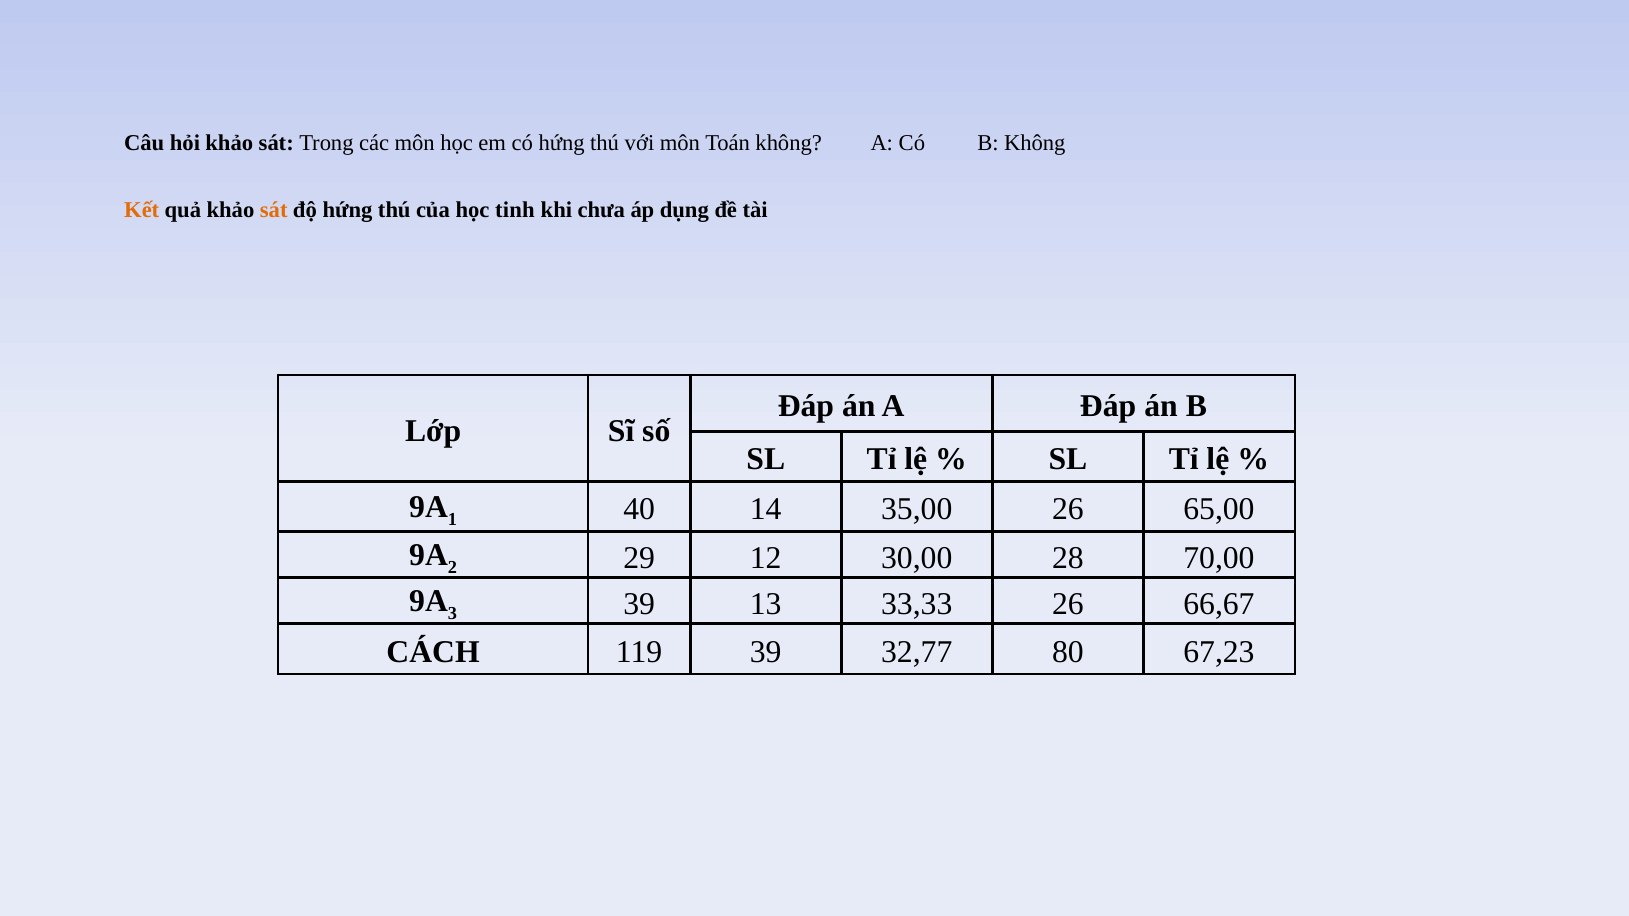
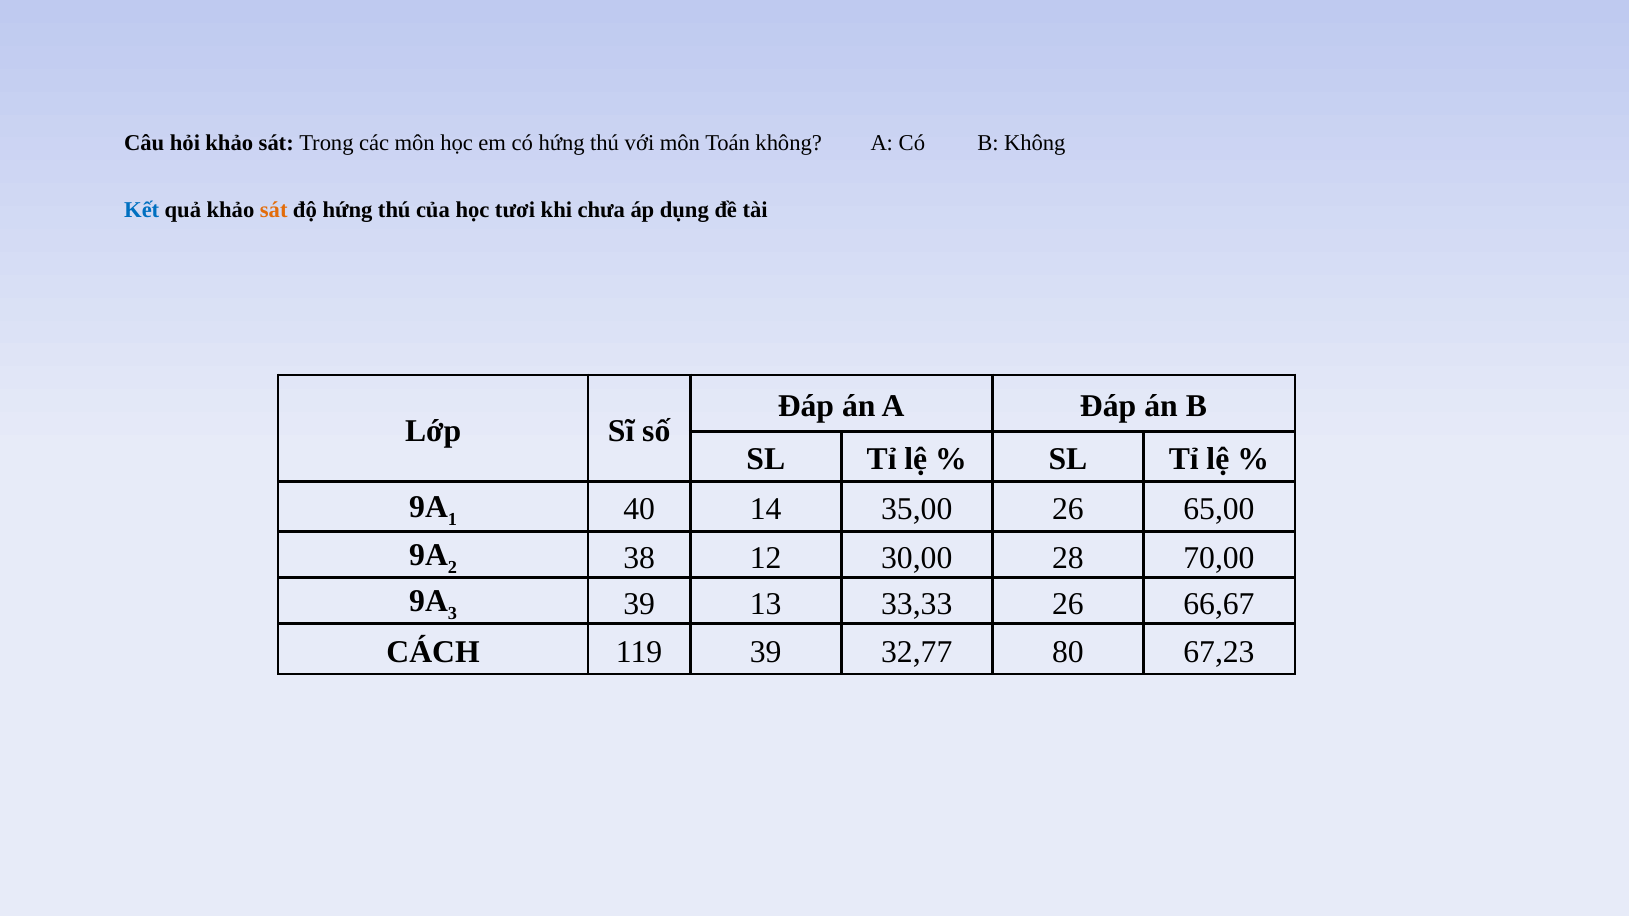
Kết colour: orange -> blue (142, 210)
tinh: tinh -> tươi (515, 210)
29: 29 -> 38 (639, 558)
